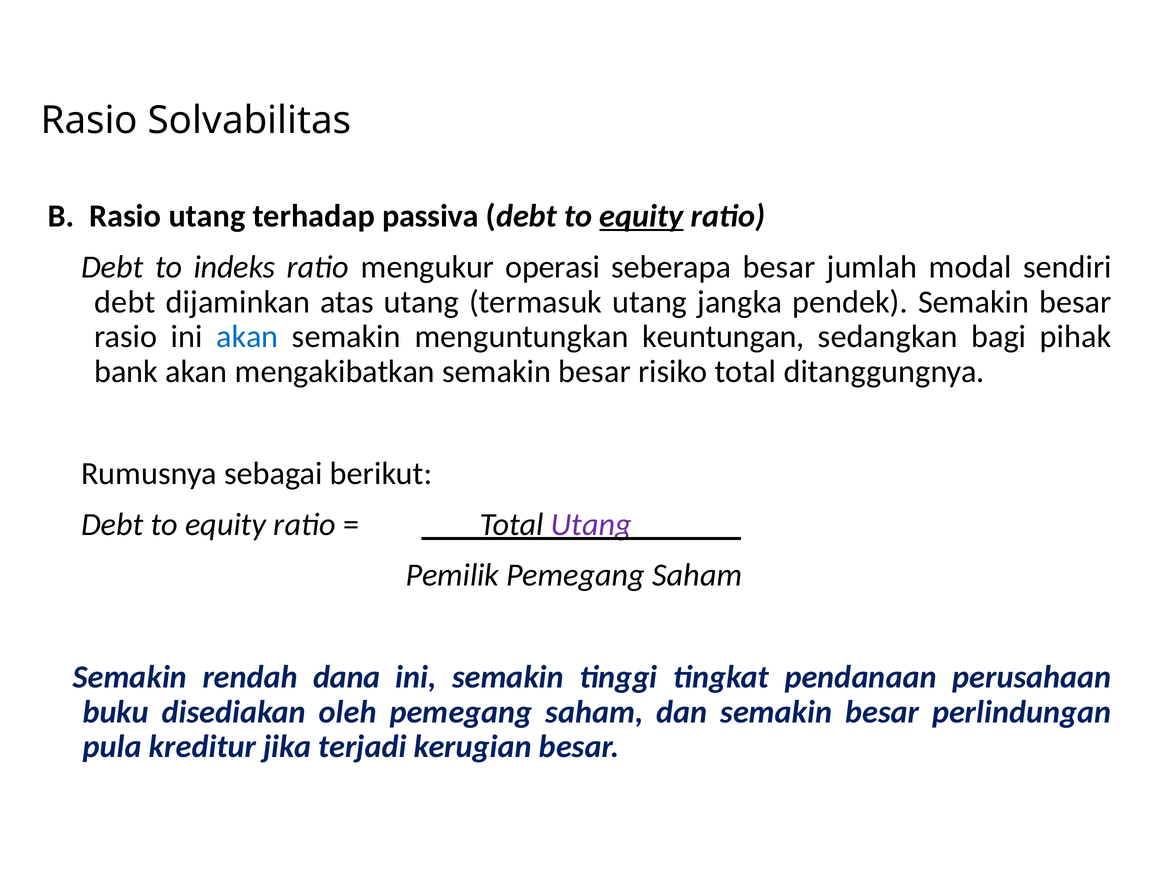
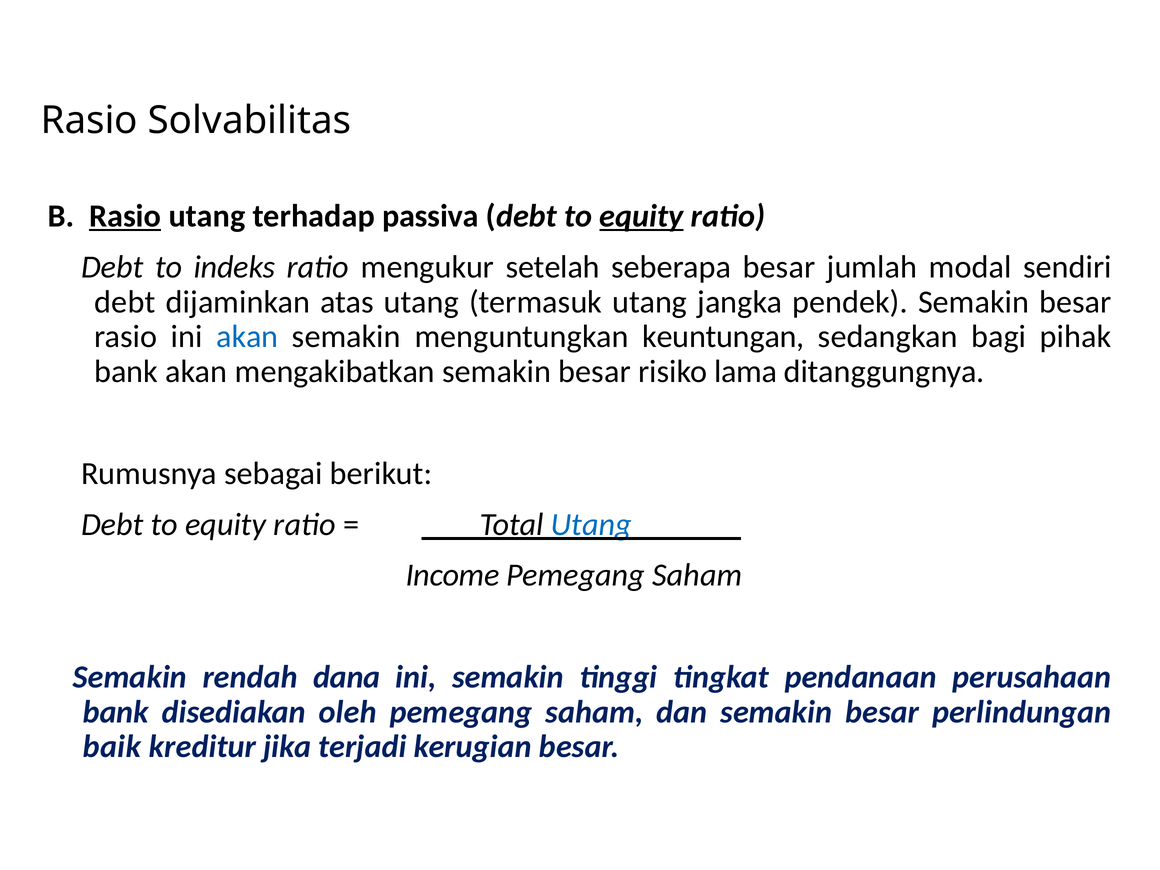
Rasio underline: none -> present (125, 216)
operasi: operasi -> setelah (553, 267)
risiko total: total -> lama (746, 372)
Utang colour: purple -> blue (591, 524)
Pemilik: Pemilik -> Income (453, 575)
buku: buku -> bank (116, 712)
pula: pula -> baik (112, 747)
